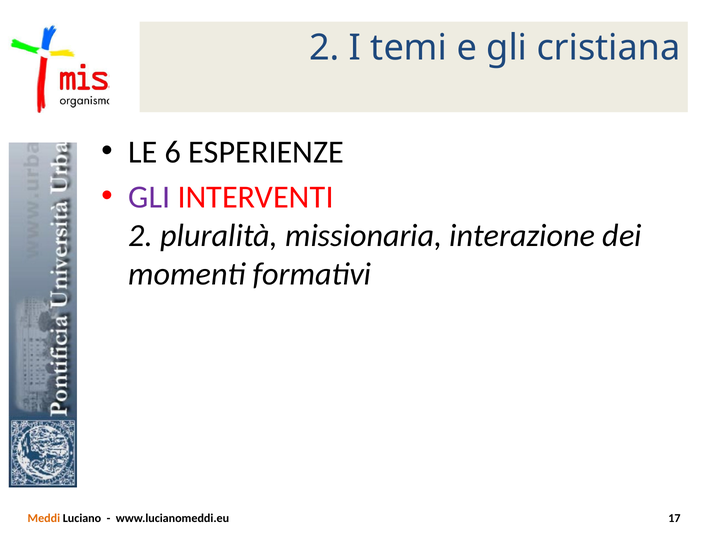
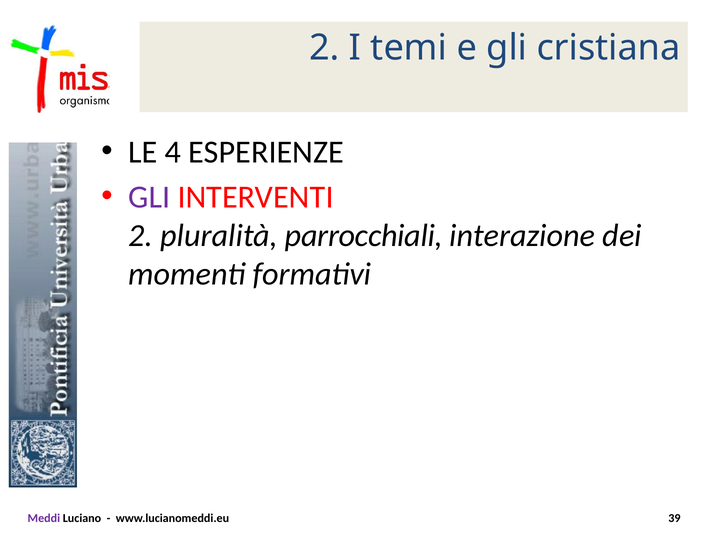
6: 6 -> 4 (173, 152)
missionaria: missionaria -> parrocchiali (364, 236)
Meddi colour: orange -> purple (44, 518)
17: 17 -> 39 (674, 518)
